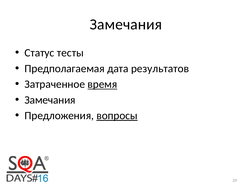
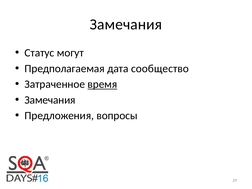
тесты: тесты -> могут (70, 53)
результатов: результатов -> сообщество (160, 69)
вопросы underline: present -> none (117, 116)
